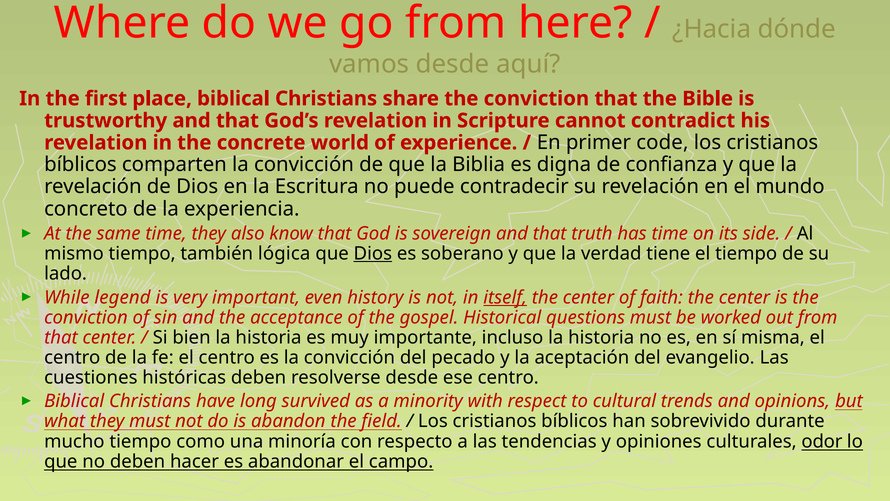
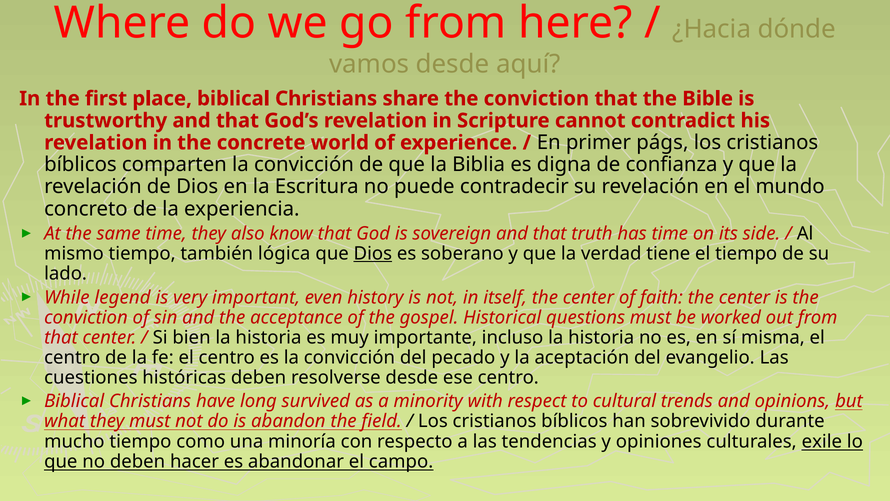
code: code -> págs (662, 143)
itself underline: present -> none (505, 297)
odor: odor -> exile (822, 441)
